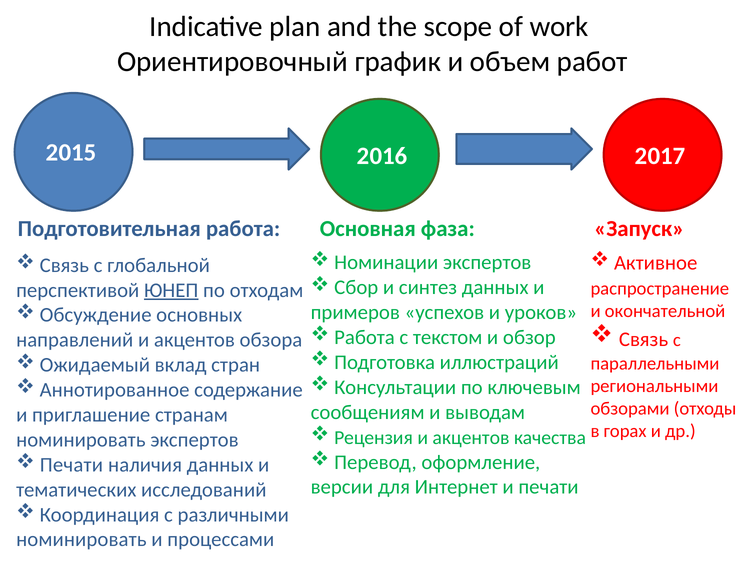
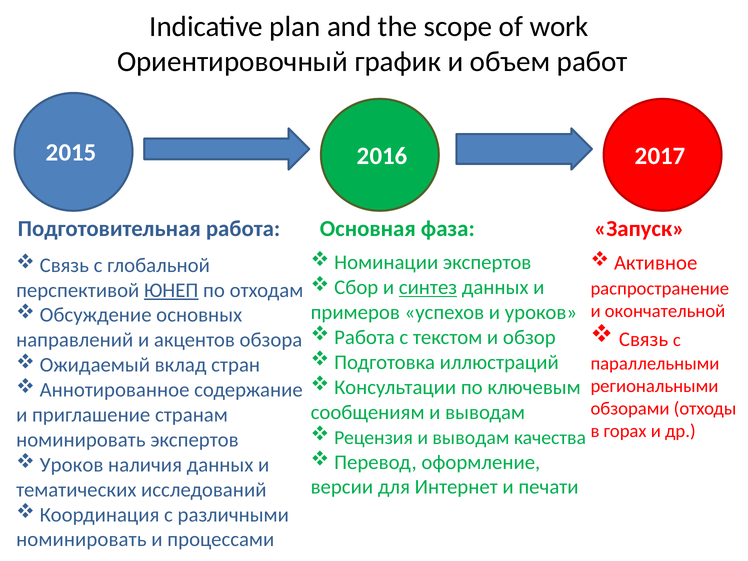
синтез underline: none -> present (428, 288)
Рецензия и акцентов: акцентов -> выводам (471, 438)
Печати: Печати -> Уроков (72, 465)
